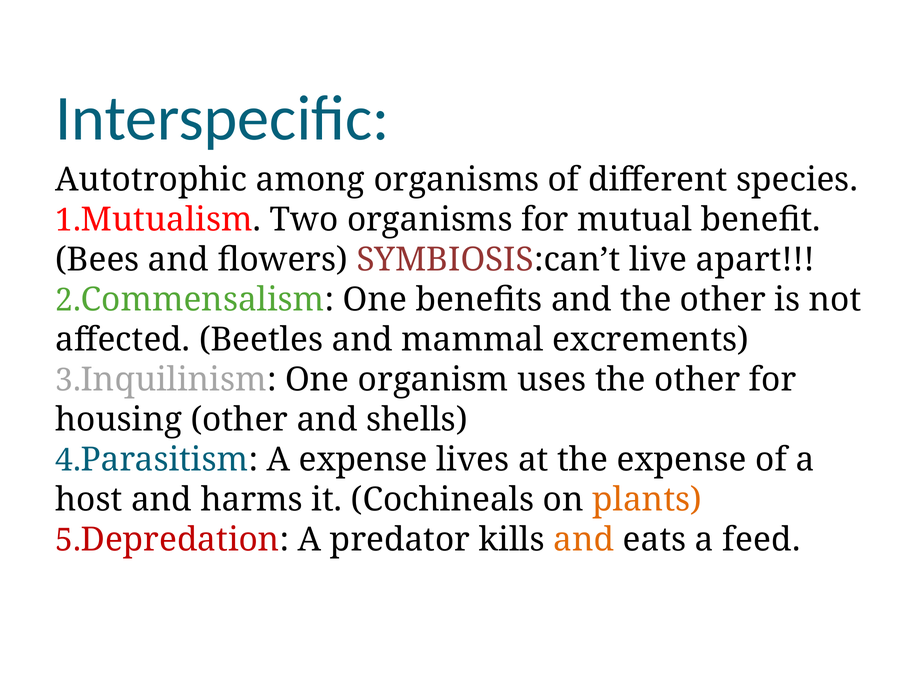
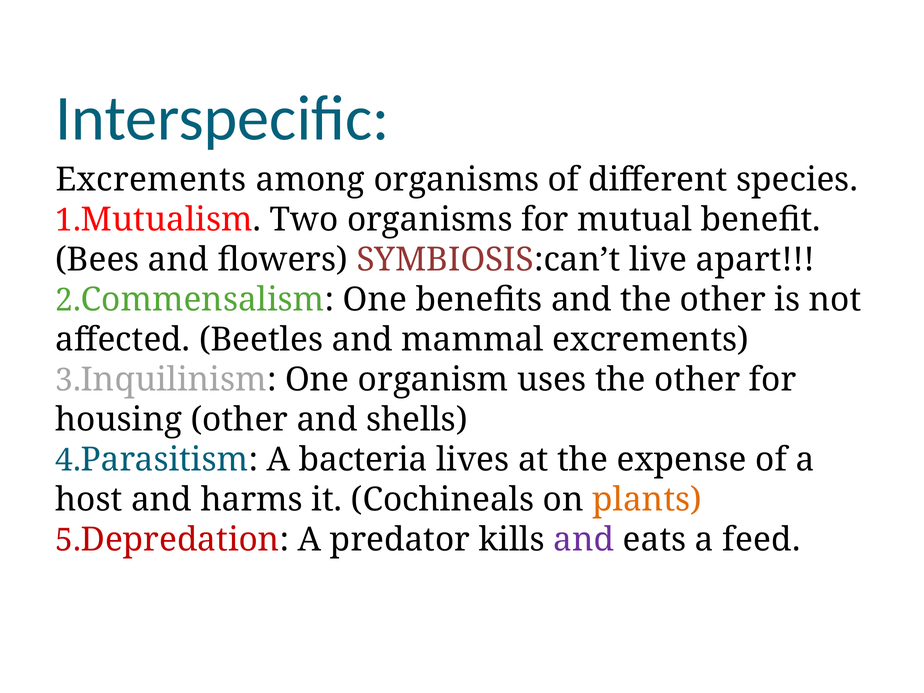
Autotrophic: Autotrophic -> Excrements (151, 180)
A expense: expense -> bacteria (363, 460)
and colour: orange -> purple (584, 540)
